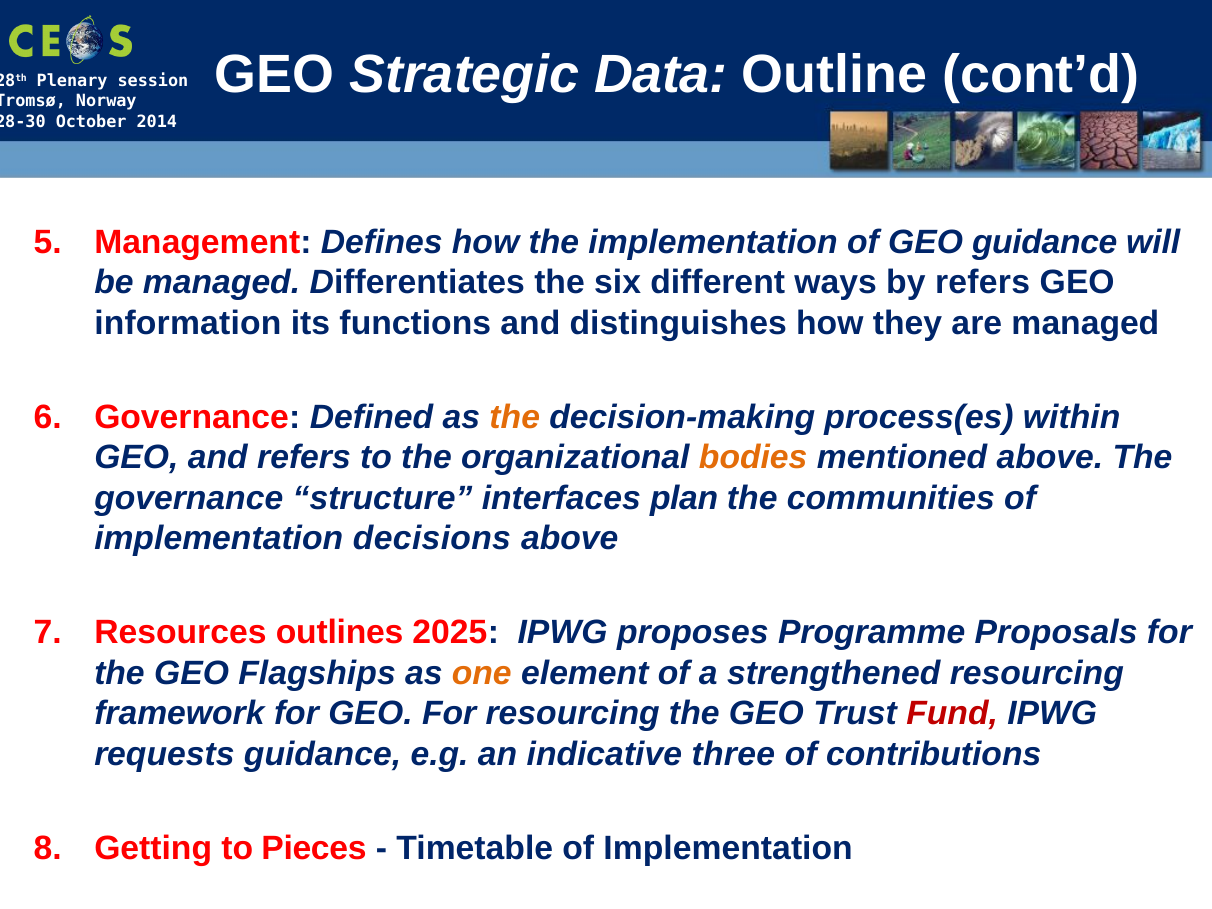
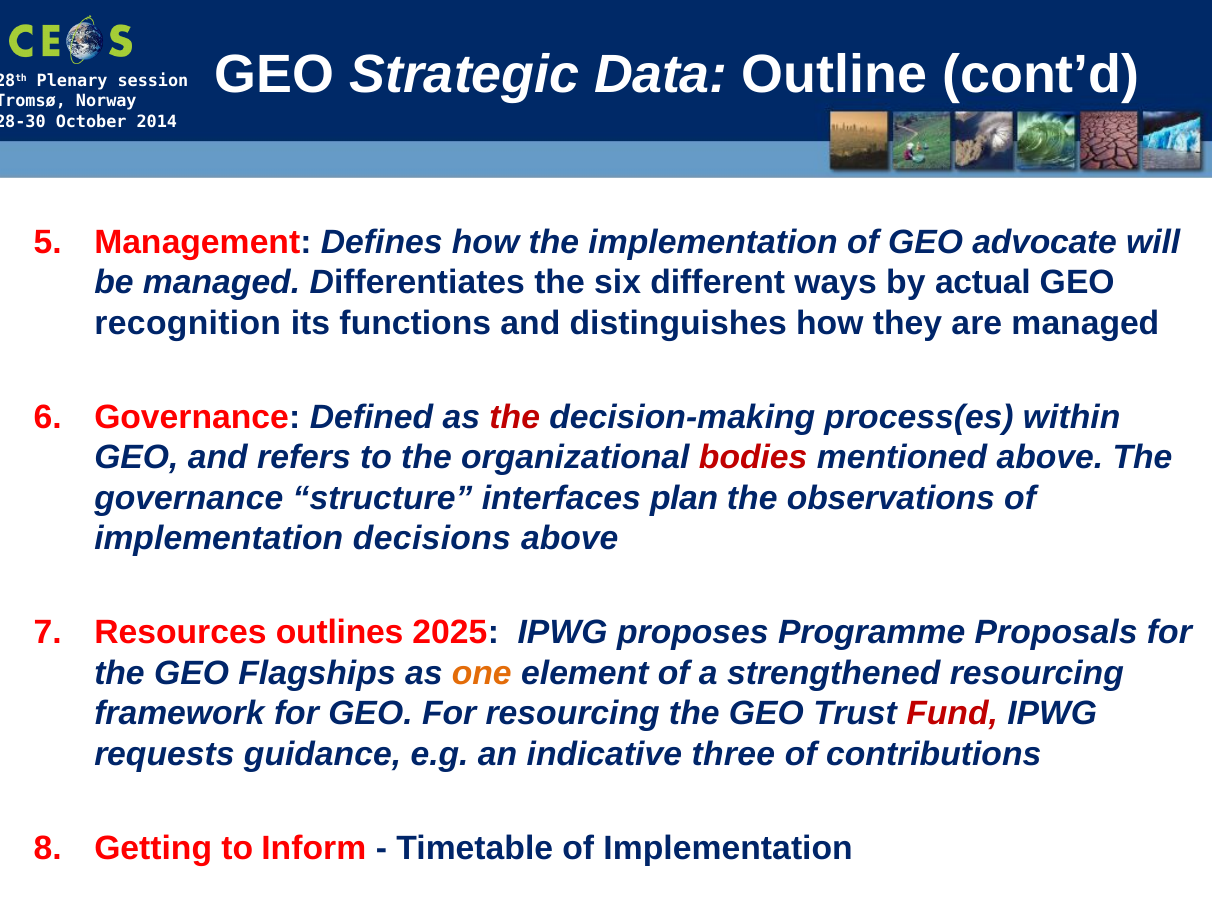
GEO guidance: guidance -> advocate (1045, 242)
by refers: refers -> actual (983, 283)
information: information -> recognition (188, 323)
the colour: orange -> red (515, 417)
bodies colour: orange -> red (753, 458)
communities: communities -> observations (891, 498)
Pieces: Pieces -> Inform (314, 848)
